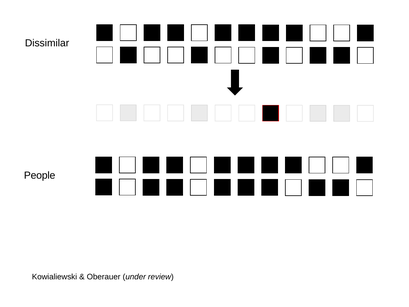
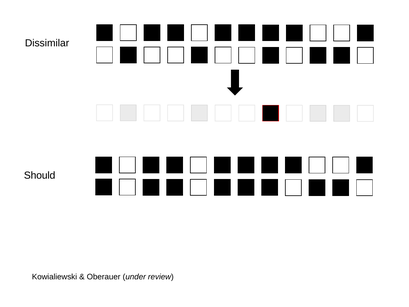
People: People -> Should (40, 175)
